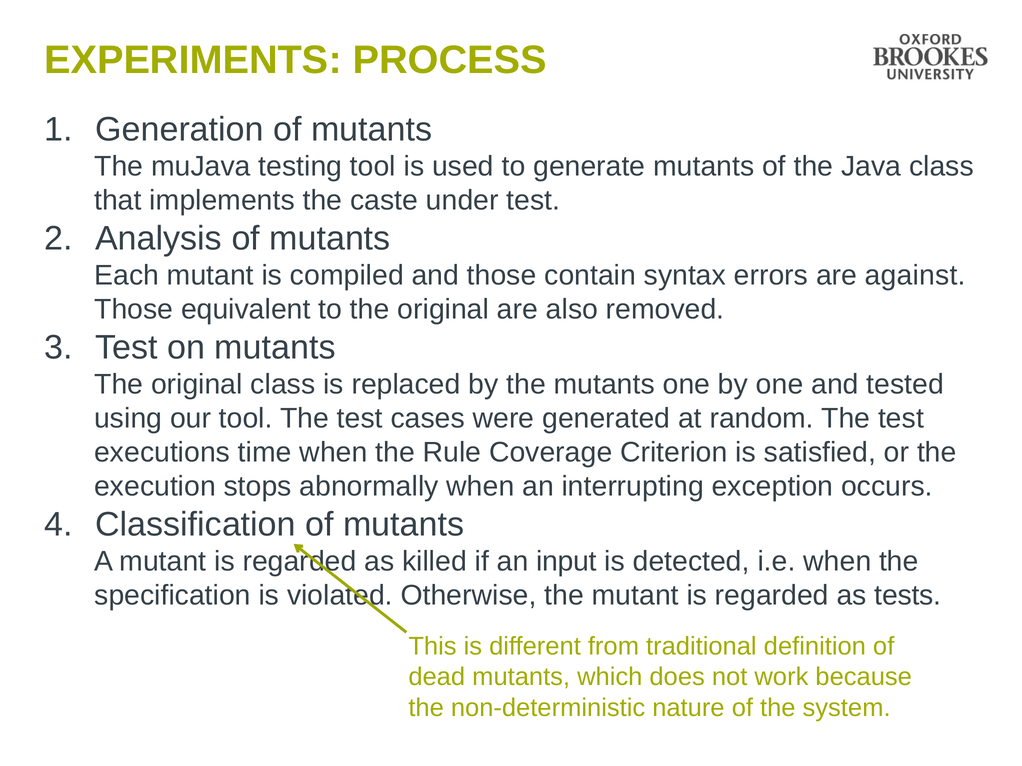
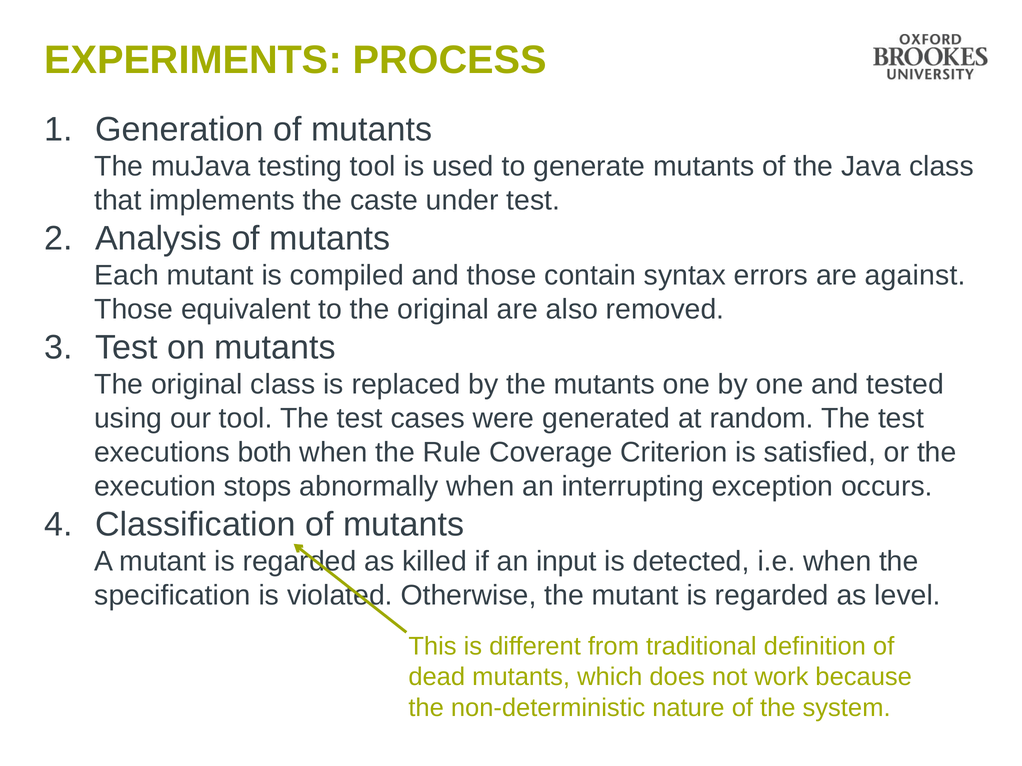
time: time -> both (265, 453)
tests: tests -> level (908, 596)
